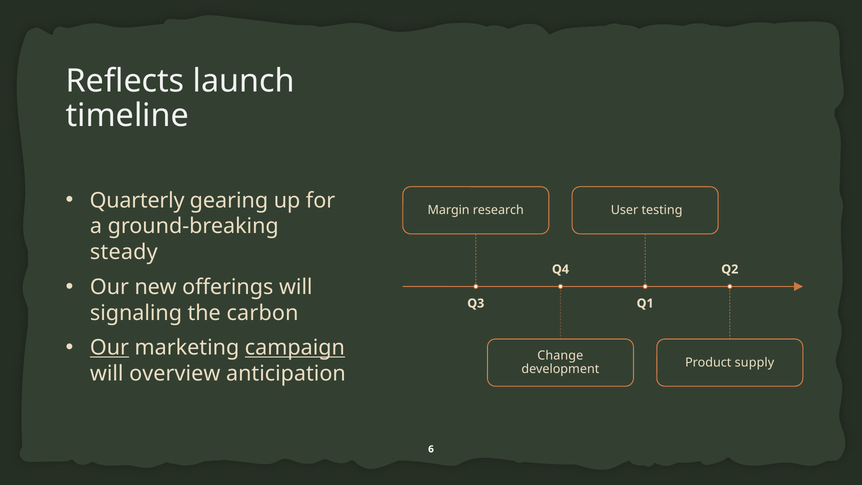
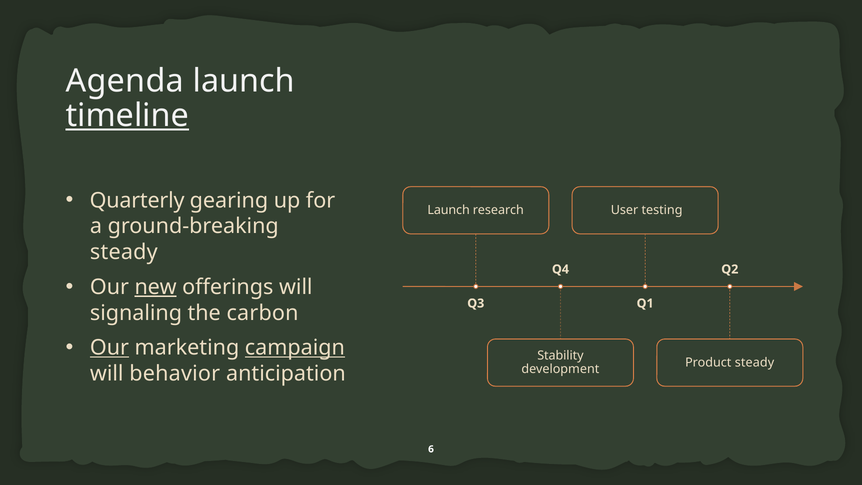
Reflects: Reflects -> Agenda (125, 81)
timeline underline: none -> present (127, 116)
Margin: Margin -> Launch (449, 210)
new underline: none -> present (156, 287)
Change: Change -> Stability (560, 356)
Product supply: supply -> steady (754, 362)
overview: overview -> behavior (175, 374)
